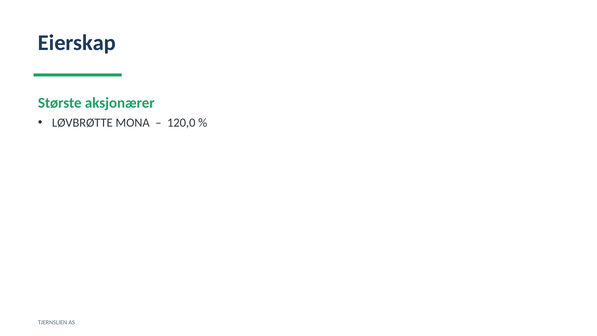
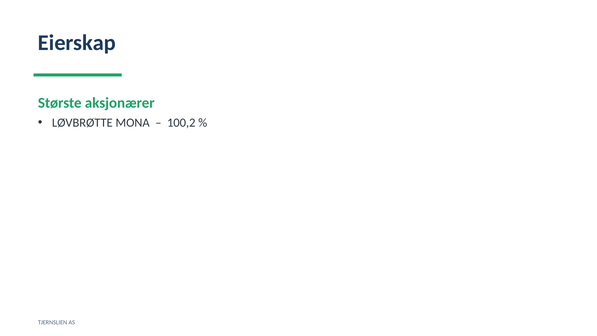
120,0: 120,0 -> 100,2 (181, 123)
